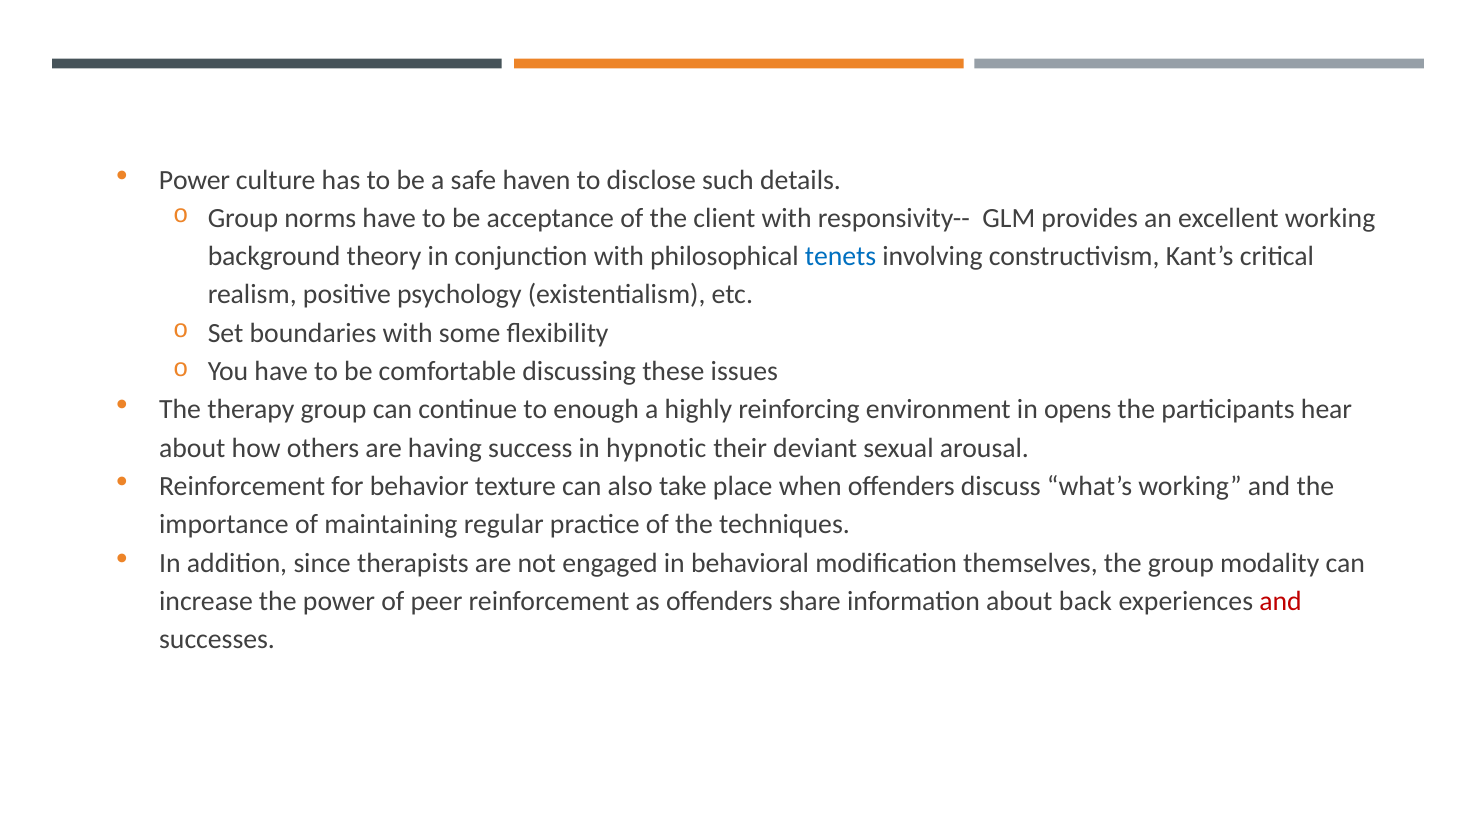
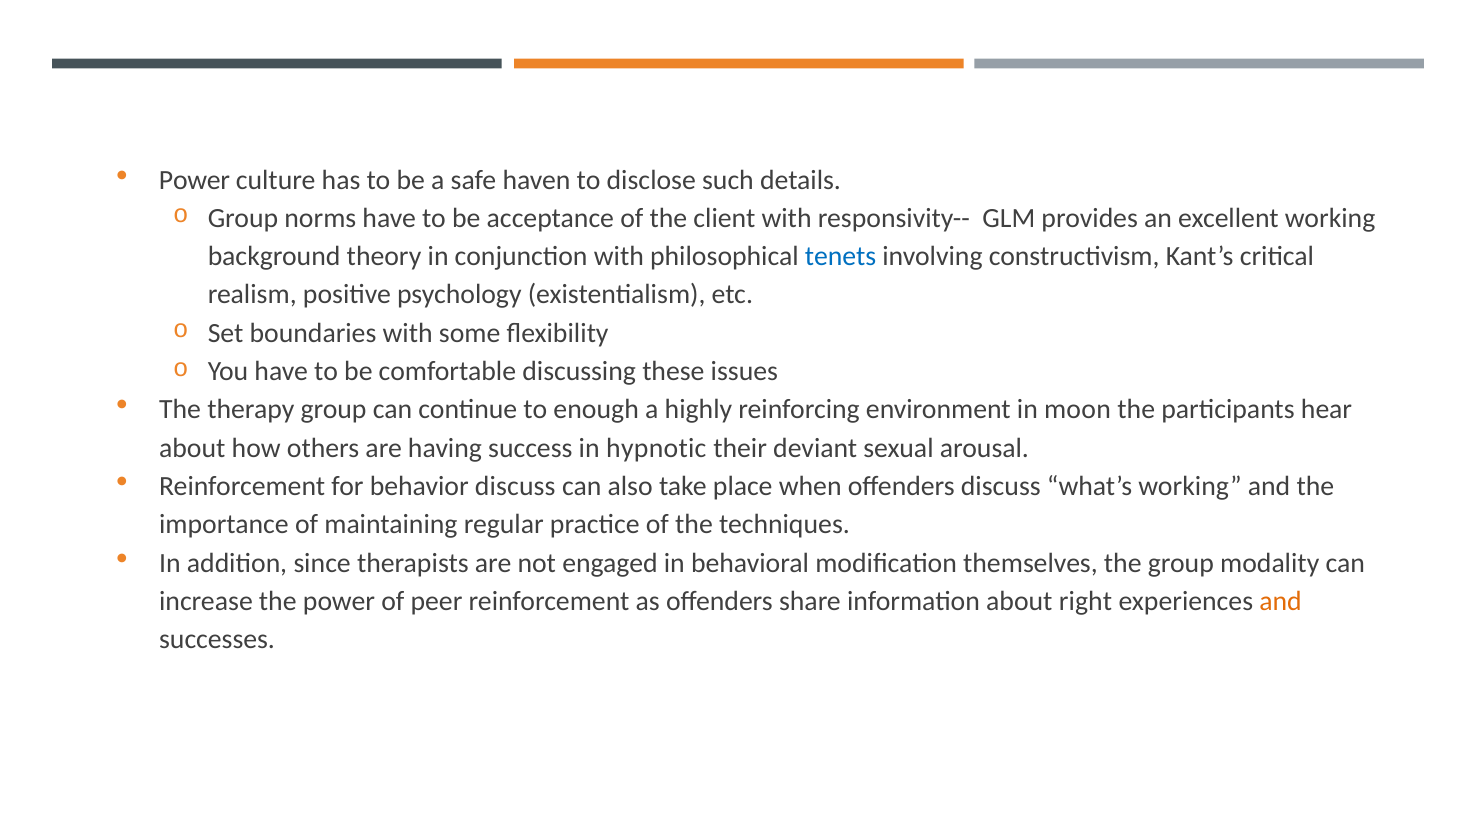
opens: opens -> moon (1077, 409)
behavior texture: texture -> discuss (515, 486)
back: back -> right (1085, 601)
and colour: red -> orange (1281, 601)
